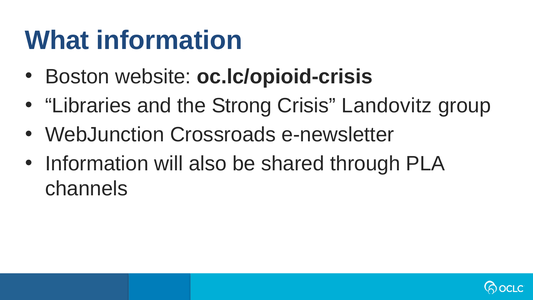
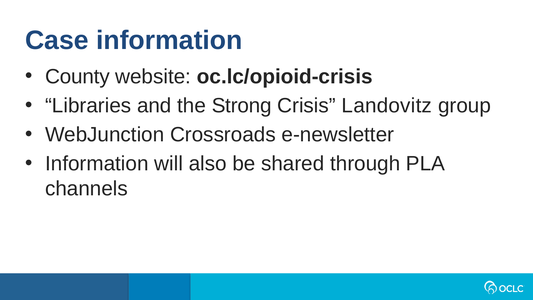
What: What -> Case (57, 40)
Boston: Boston -> County (77, 77)
